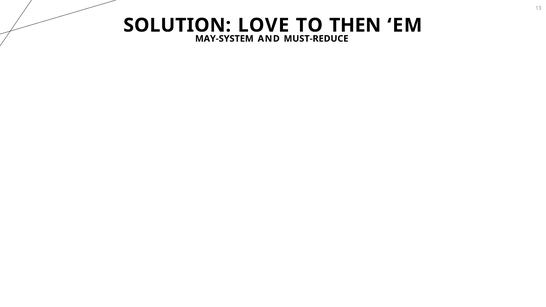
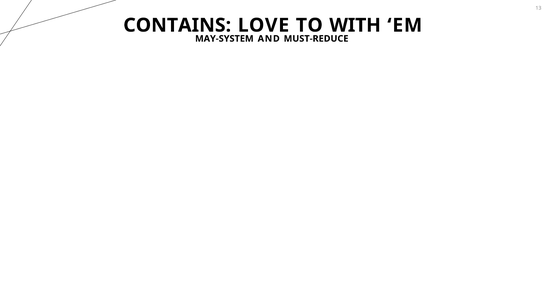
SOLUTION: SOLUTION -> CONTAINS (177, 25)
THEN: THEN -> WITH (355, 25)
